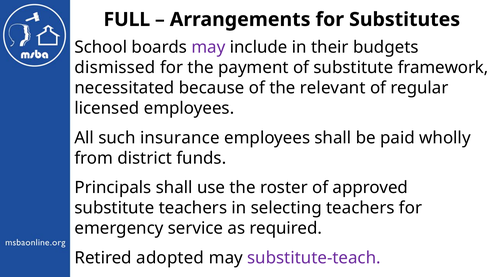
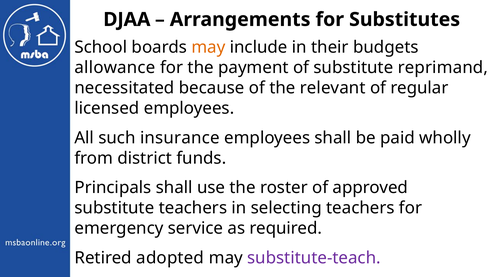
FULL: FULL -> DJAA (127, 20)
may colour: purple -> orange (208, 47)
dismissed: dismissed -> allowance (115, 68)
framework: framework -> reprimand (443, 68)
